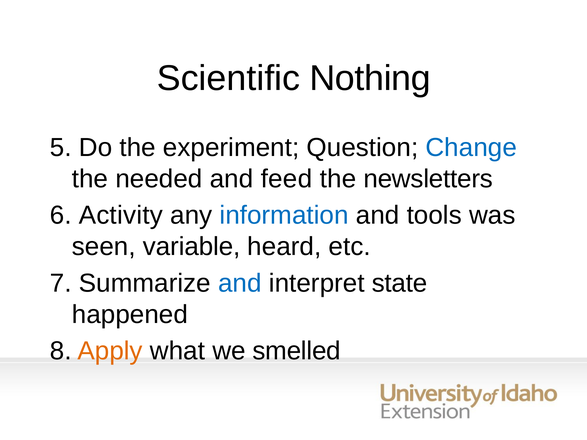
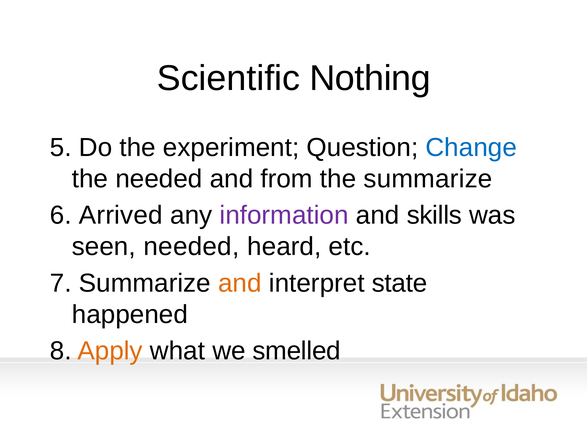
feed: feed -> from (287, 179)
the newsletters: newsletters -> summarize (428, 179)
Activity: Activity -> Arrived (121, 215)
information colour: blue -> purple (284, 215)
tools: tools -> skills (434, 215)
seen variable: variable -> needed (191, 247)
and colour: blue -> orange (240, 283)
